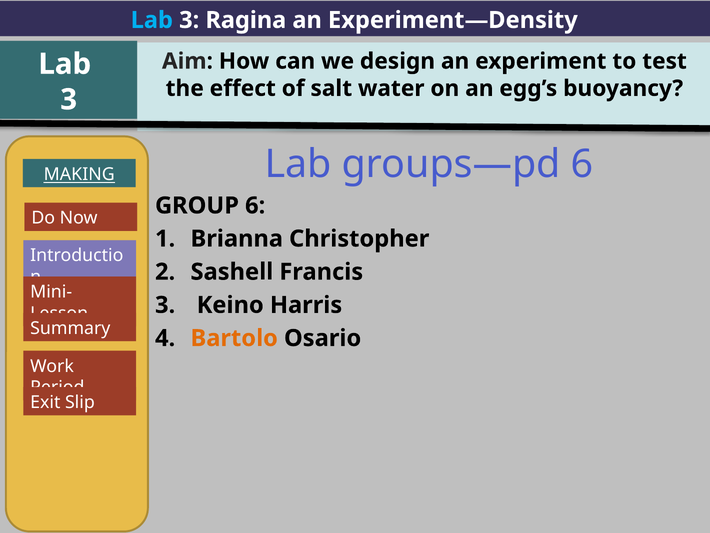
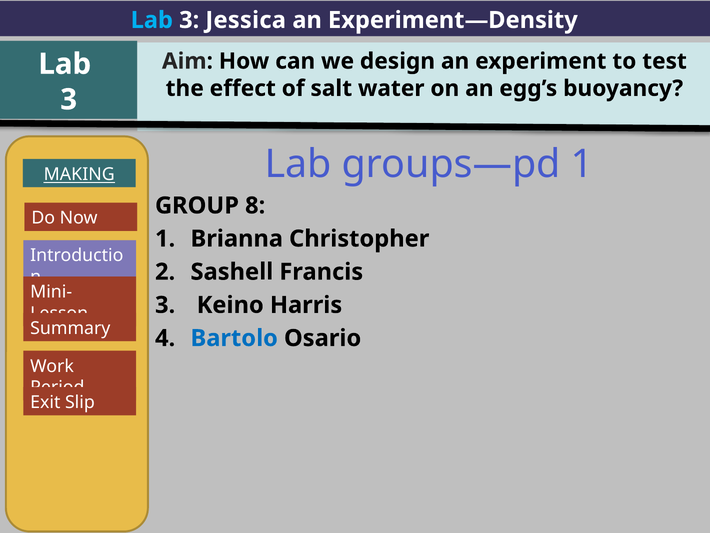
Ragina: Ragina -> Jessica (246, 20)
groups—pd 6: 6 -> 1 (582, 164)
GROUP 6: 6 -> 8 (255, 205)
Bartolo colour: orange -> blue (234, 338)
